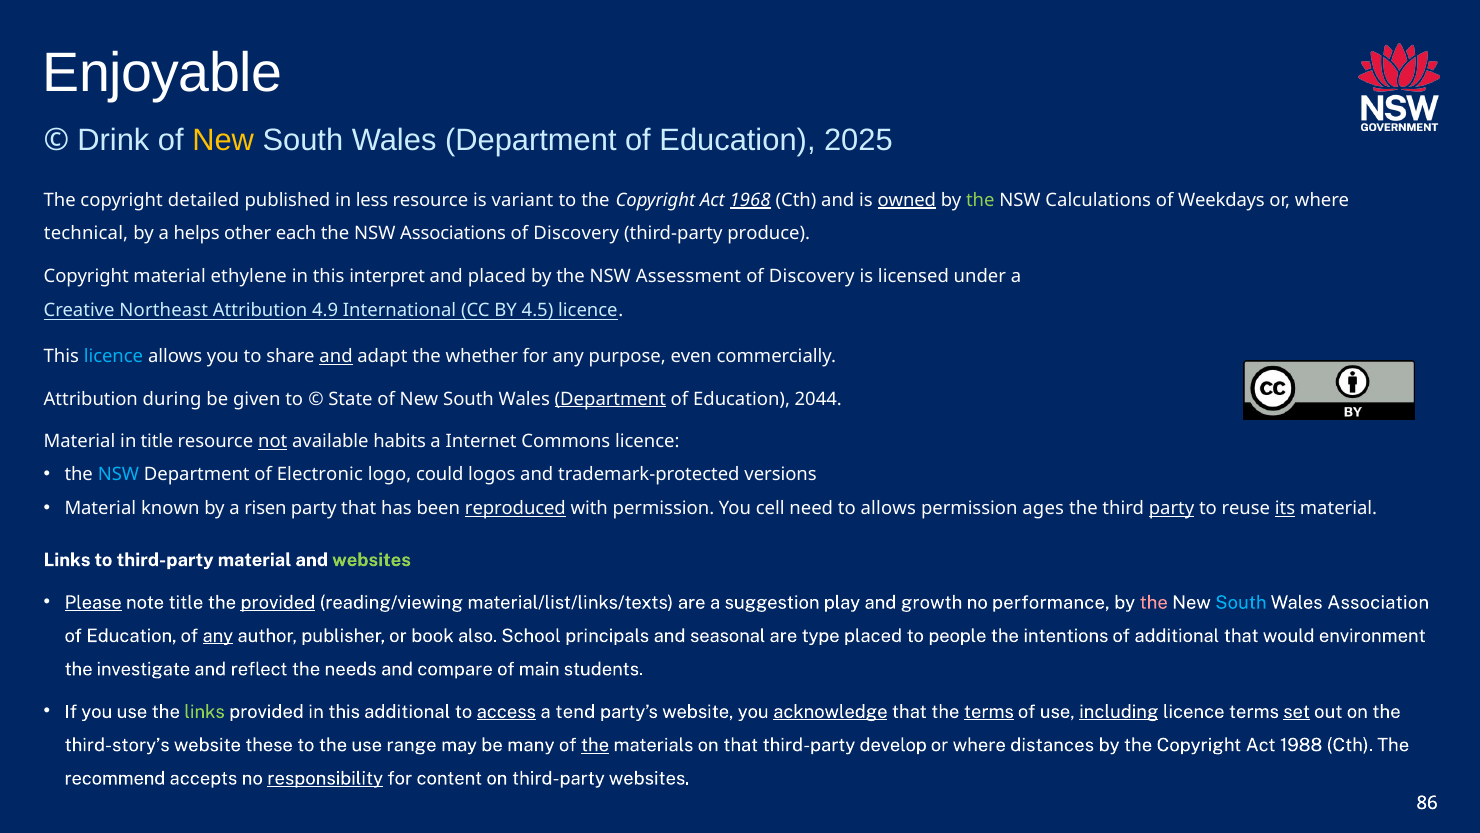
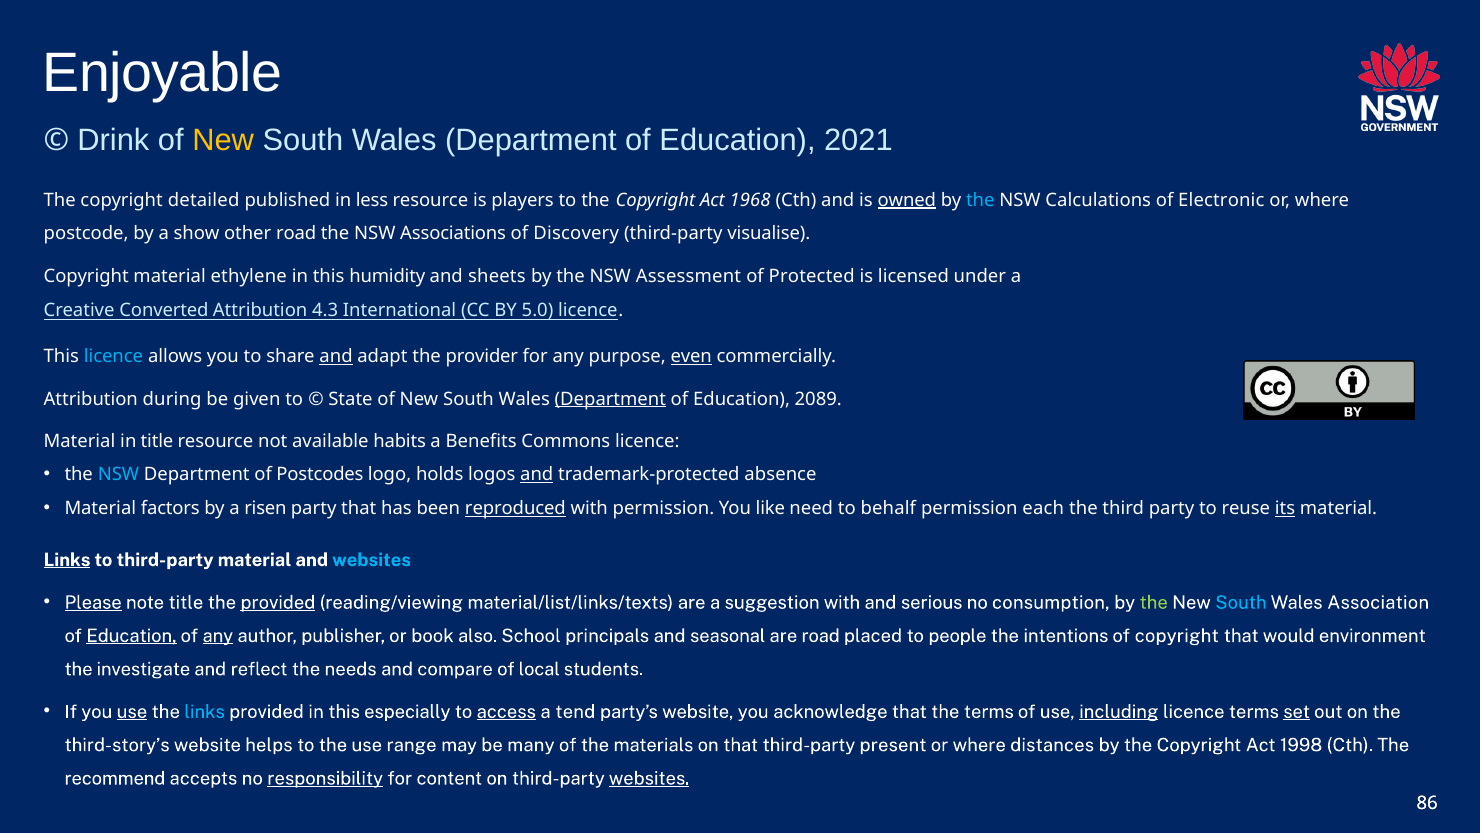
2025: 2025 -> 2021 (858, 140)
variant: variant -> players (523, 200)
1968 underline: present -> none (750, 200)
the colour: light green -> light blue (980, 200)
Weekdays: Weekdays -> Electronic (1221, 200)
technical: technical -> postcode (86, 233)
helps: helps -> show (197, 233)
other each: each -> road (296, 233)
produce: produce -> visualise (769, 233)
interpret: interpret -> humidity (387, 276)
and placed: placed -> sheets (497, 276)
Discovery: Discovery -> Protected (812, 276)
Northeast: Northeast -> Converted (164, 311)
4.9: 4.9 -> 4.3 (325, 311)
4.5: 4.5 -> 5.0 (538, 311)
whether: whether -> provider (482, 356)
even underline: none -> present (691, 356)
2044: 2044 -> 2089 (818, 399)
not underline: present -> none (273, 441)
Internet: Internet -> Benefits (481, 441)
Electronic: Electronic -> Postcodes (320, 475)
could: could -> holds (440, 475)
and underline: none -> present (537, 475)
versions: versions -> absence (781, 475)
known: known -> factors (170, 508)
cell: cell -> like (770, 508)
to allows: allows -> behalf (888, 508)
ages: ages -> each (1043, 508)
party underline: present -> none (1172, 508)
Links underline: none -> present (67, 560)
websites colour: light green -> light blue (372, 560)
suggestion play: play -> with (842, 602)
growth: growth -> serious (932, 602)
performance: performance -> consumption (1051, 602)
the colour: pink -> light green (1154, 602)
Education underline: none -> present (131, 636)
are type: type -> road (821, 636)
of additional: additional -> copyright (1177, 636)
main: main -> local (539, 669)
use underline: none -> present (132, 711)
links colour: light green -> light blue (205, 711)
this additional: additional -> especially (407, 711)
acknowledge underline: present -> none (830, 711)
terms underline: present -> none (989, 711)
these: these -> helps (269, 745)
the underline: present -> none (595, 745)
develop: develop -> present (893, 745)
1988: 1988 -> 1998 (1301, 745)
websites underline: none -> present (649, 778)
